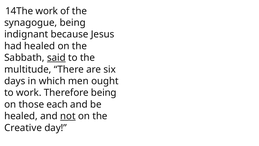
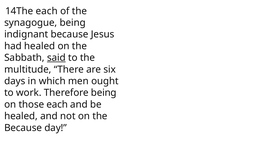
14The work: work -> each (47, 11)
not underline: present -> none (68, 116)
Creative: Creative -> Because (23, 128)
